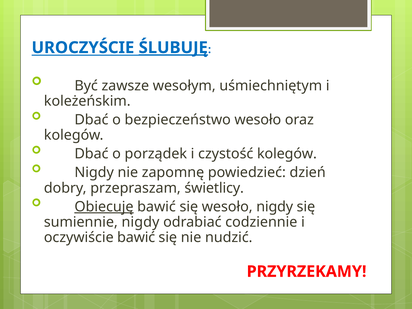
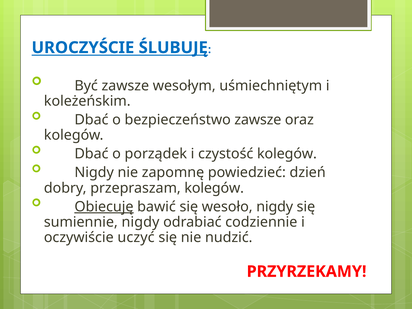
ŚLUBUJĘ underline: present -> none (173, 48)
bezpieczeństwo wesoło: wesoło -> zawsze (258, 120)
przepraszam świetlicy: świetlicy -> kolegów (214, 188)
oczywiście bawić: bawić -> uczyć (136, 238)
